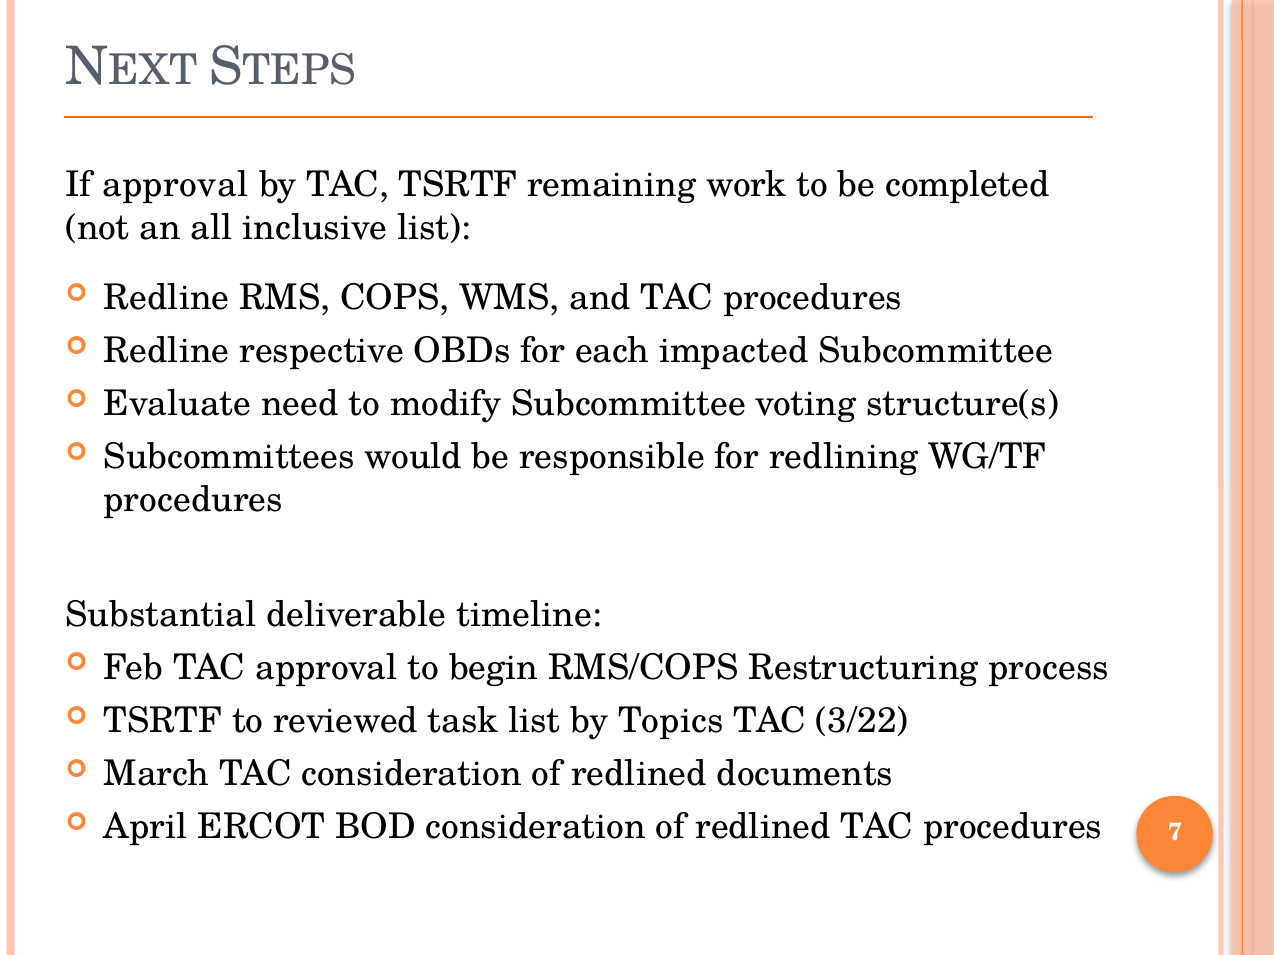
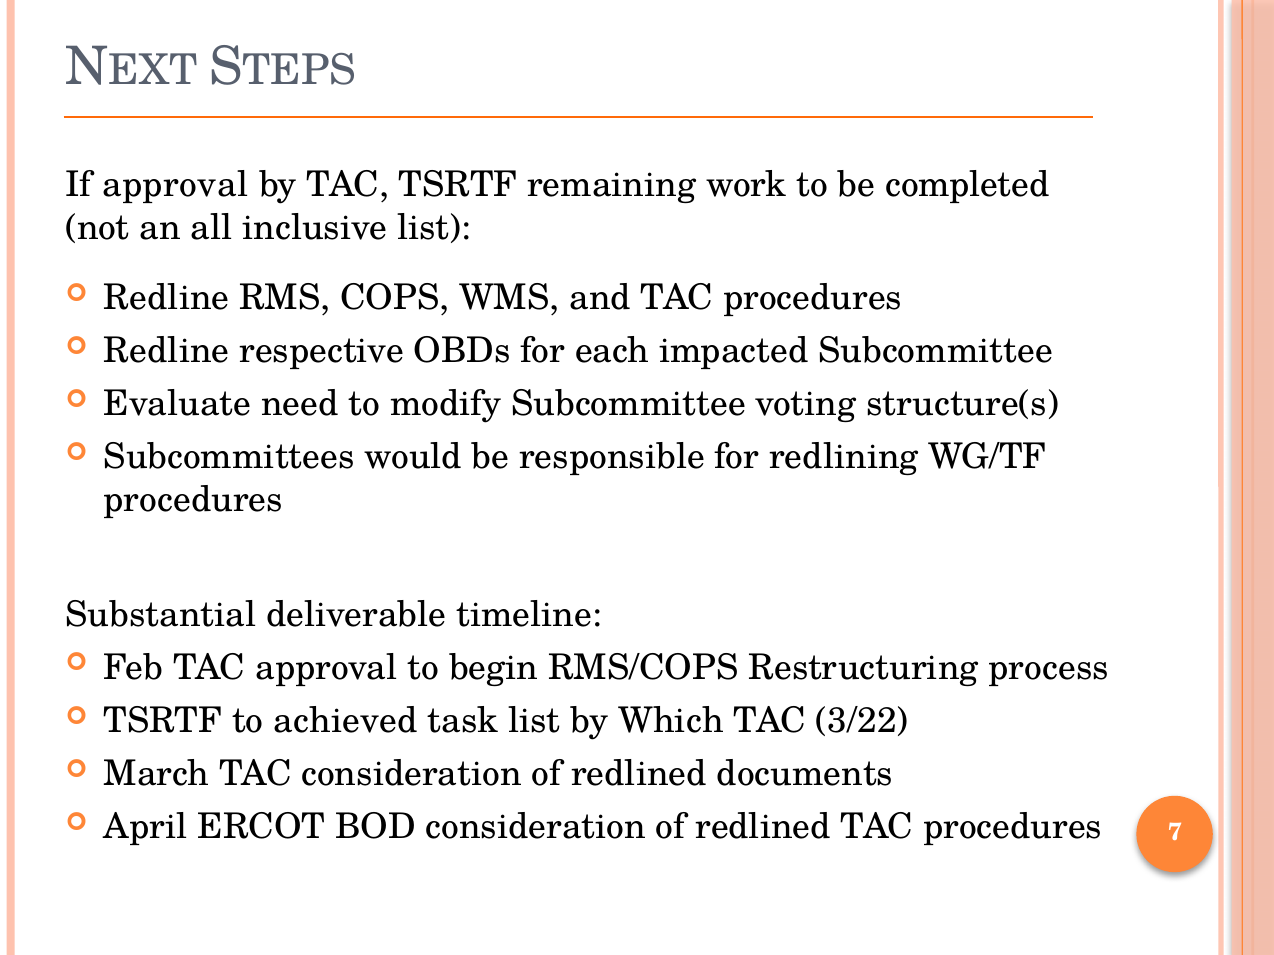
reviewed: reviewed -> achieved (346, 721)
Topics: Topics -> Which (671, 721)
